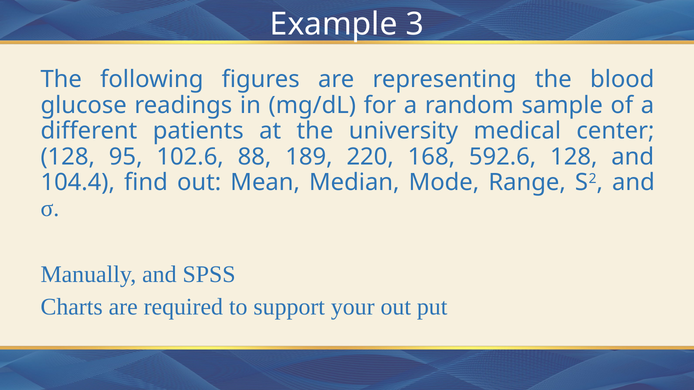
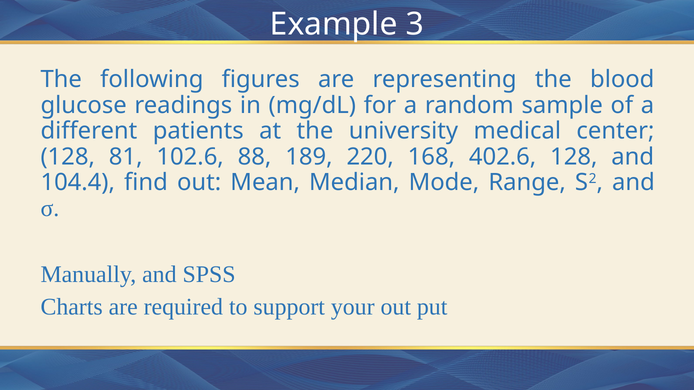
95: 95 -> 81 (126, 157)
592.6: 592.6 -> 402.6 (503, 157)
